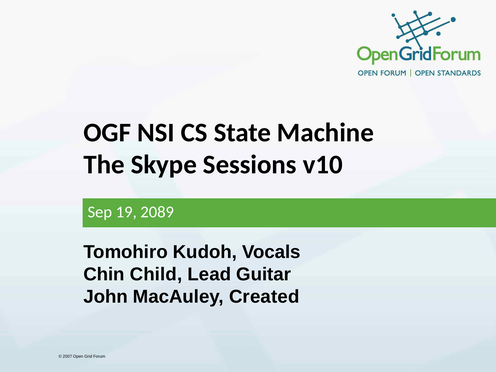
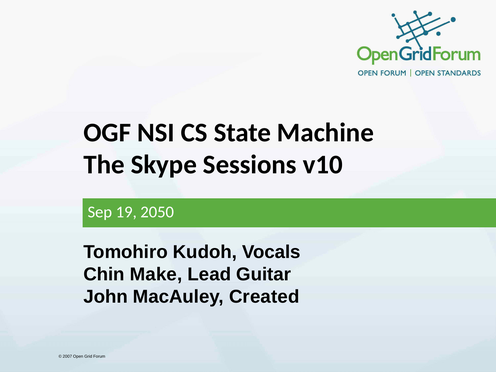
2089: 2089 -> 2050 (157, 212)
Child: Child -> Make (156, 274)
